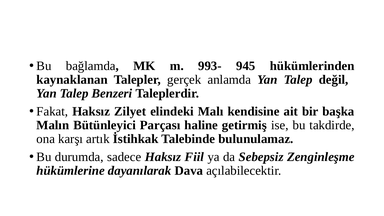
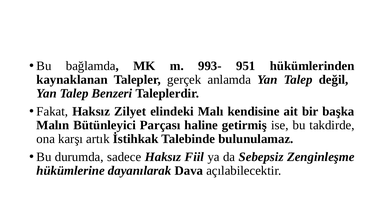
945: 945 -> 951 (246, 66)
